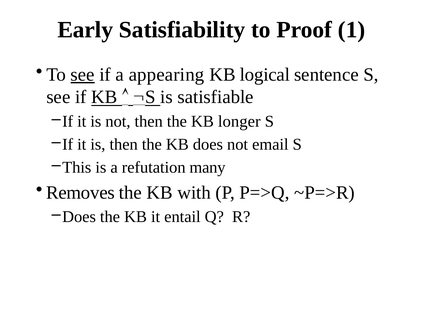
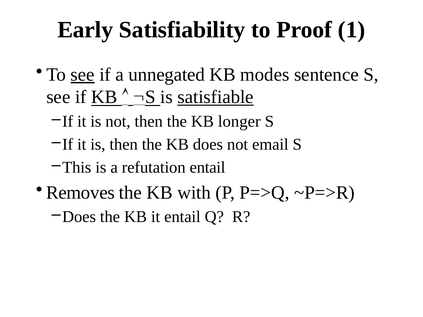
appearing: appearing -> unnegated (167, 75)
logical: logical -> modes (265, 75)
satisfiable underline: none -> present (216, 97)
refutation many: many -> entail (207, 168)
